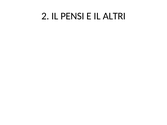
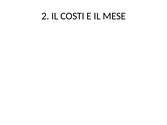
PENSI: PENSI -> COSTI (72, 16)
ALTRI: ALTRI -> MESE (114, 16)
